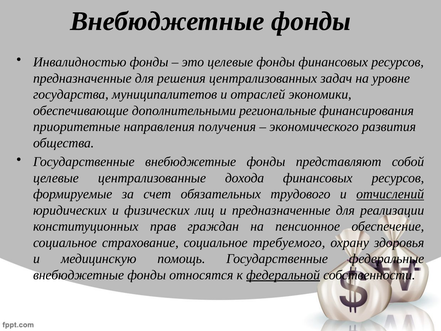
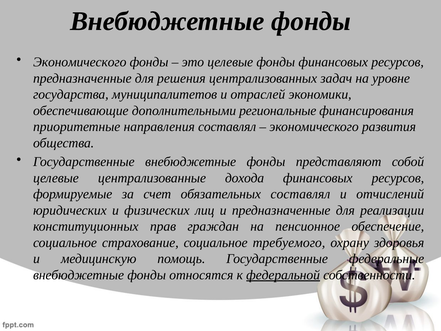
Инвалидностью: Инвалидностью -> Экономического (80, 62)
направления получения: получения -> составлял (227, 127)
обязательных трудового: трудового -> составлял (300, 194)
отчислений underline: present -> none (390, 194)
